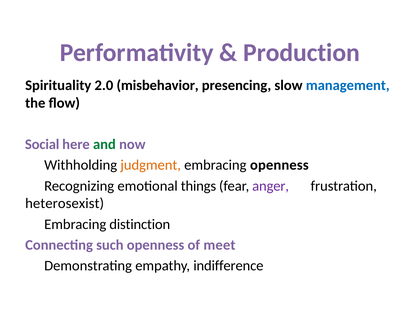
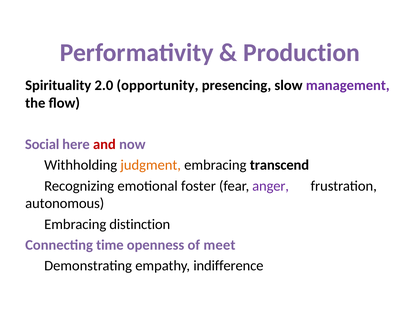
misbehavior: misbehavior -> opportunity (157, 85)
management colour: blue -> purple (348, 85)
and colour: green -> red (104, 144)
embracing openness: openness -> transcend (279, 165)
things: things -> foster (198, 186)
heterosexist: heterosexist -> autonomous (65, 203)
such: such -> time (110, 245)
